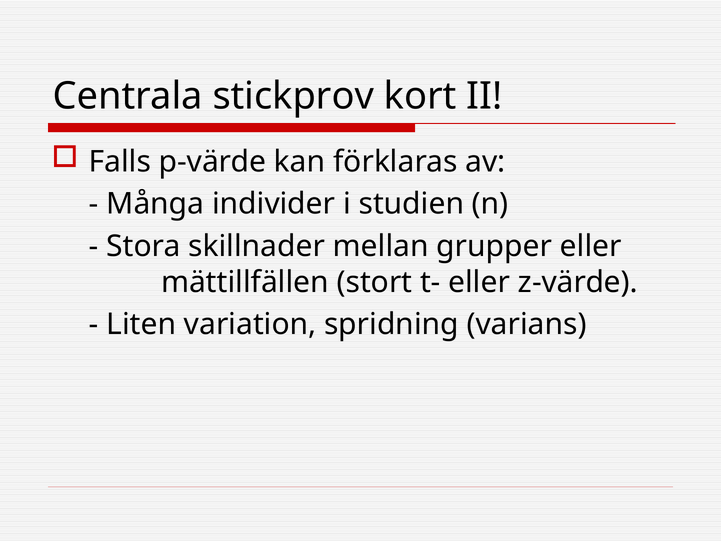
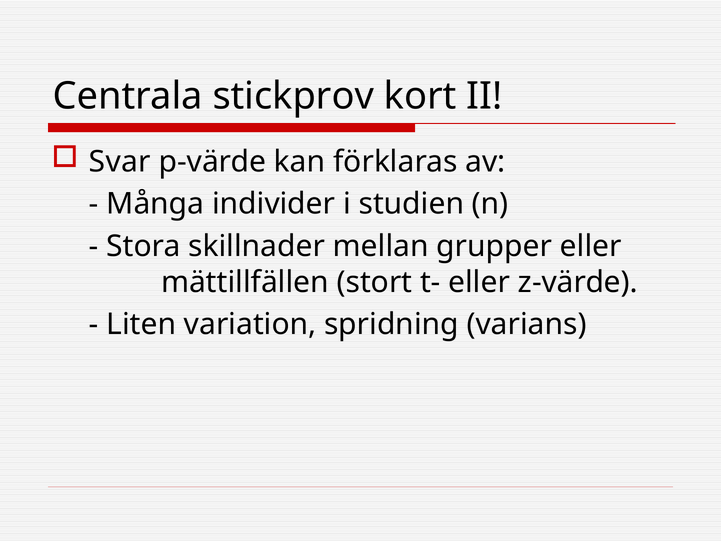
Falls: Falls -> Svar (120, 162)
